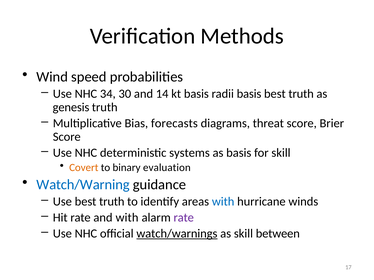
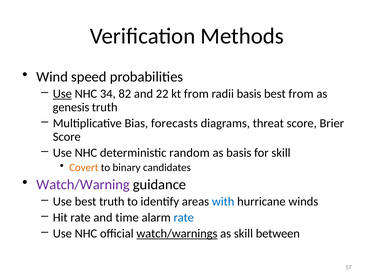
Use underline: none -> present (62, 94)
30: 30 -> 82 (125, 94)
14: 14 -> 22 (162, 94)
kt basis: basis -> from (196, 94)
truth: truth -> from (301, 94)
systems: systems -> random (189, 153)
evaluation: evaluation -> candidates (167, 168)
Watch/Warning colour: blue -> purple (83, 185)
and with: with -> time (127, 218)
rate colour: purple -> blue (184, 218)
